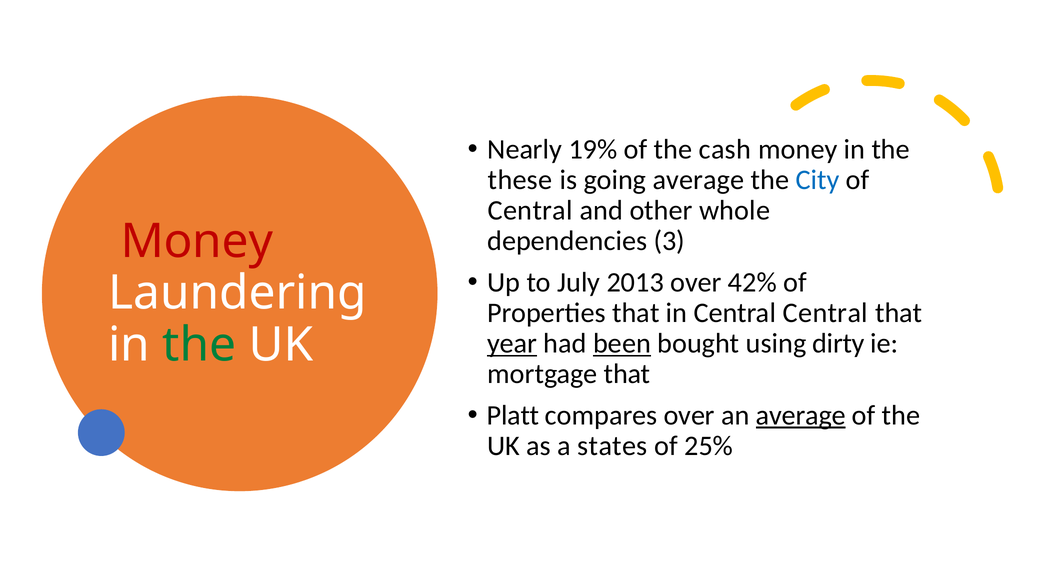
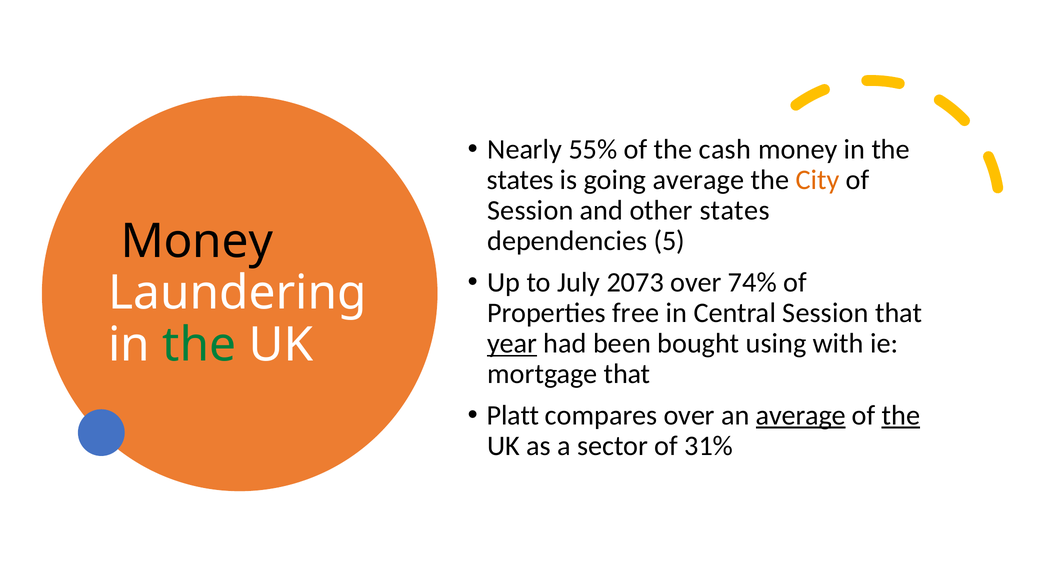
19%: 19% -> 55% (593, 150)
these: these -> states (520, 180)
City colour: blue -> orange (817, 180)
Central: Central -> Session (530, 211)
other whole: whole -> states (735, 211)
Money colour: red -> black (197, 242)
3: 3 -> 5 (669, 241)
2013: 2013 -> 2073 (635, 283)
42%: 42% -> 74% (752, 283)
Properties that: that -> free (636, 313)
Central Central: Central -> Session (826, 313)
been underline: present -> none (622, 344)
dirty: dirty -> with (838, 344)
the underline: none -> present (901, 416)
states: states -> sector (613, 446)
25%: 25% -> 31% (709, 446)
